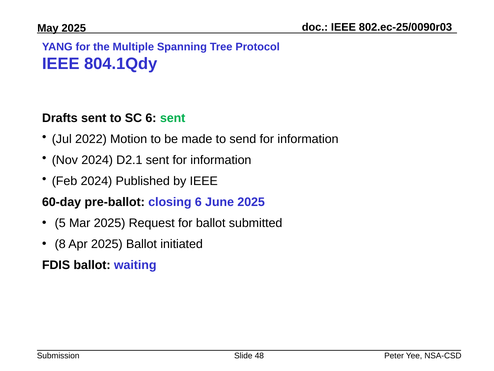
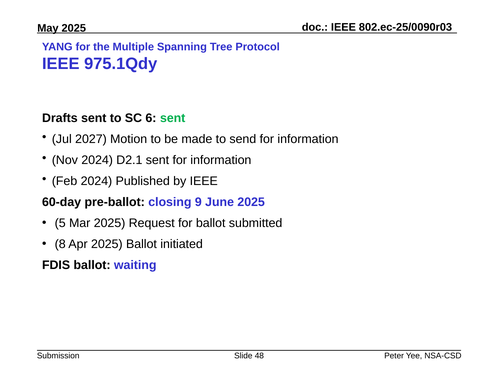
804.1Qdy: 804.1Qdy -> 975.1Qdy (121, 64)
2022: 2022 -> 2027 (91, 139)
closing 6: 6 -> 9 (198, 202)
